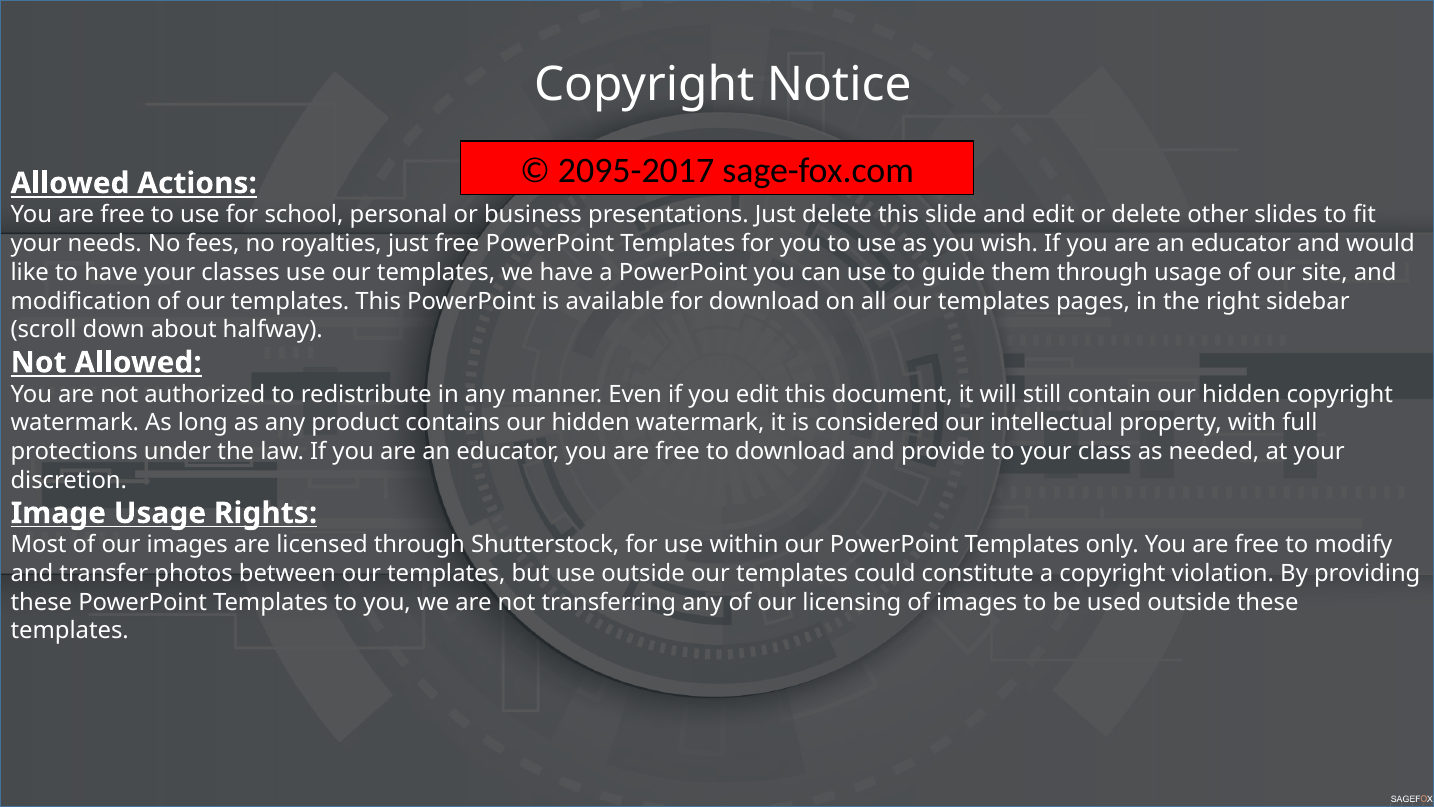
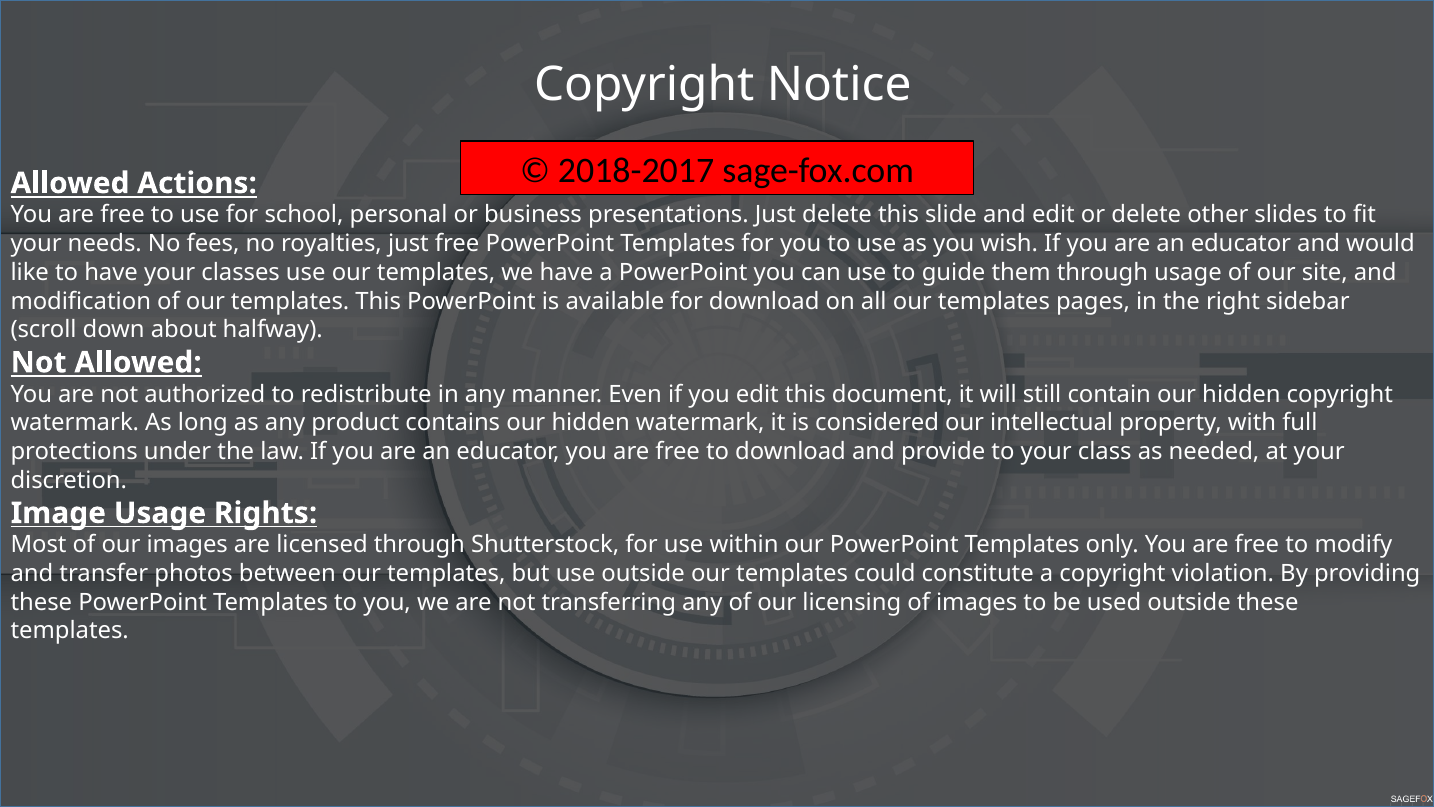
2095-2017: 2095-2017 -> 2018-2017 (636, 170)
